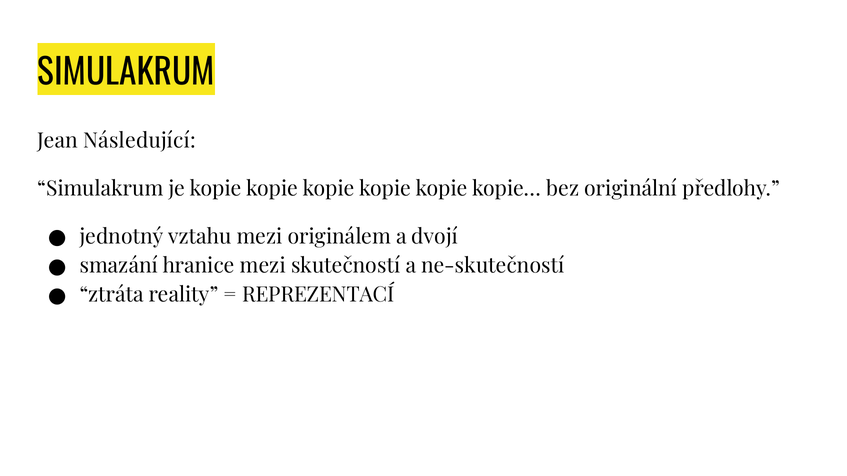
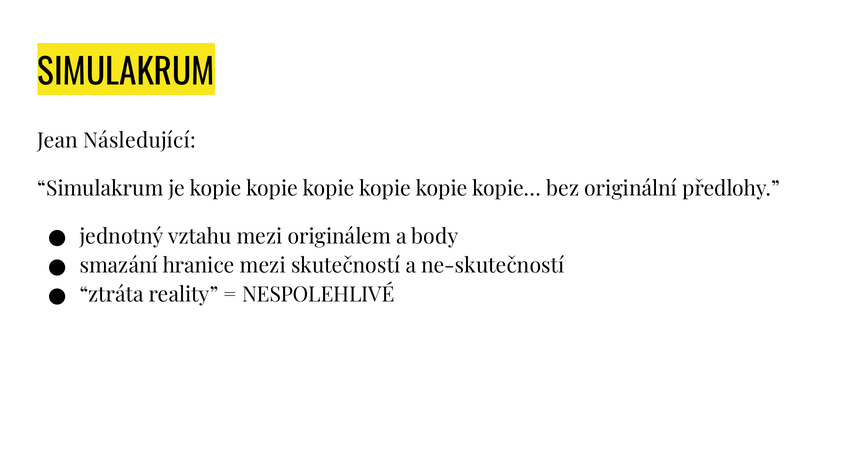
dvojí: dvojí -> body (435, 237)
REPREZENTACÍ: REPREZENTACÍ -> NESPOLEHLIVÉ (318, 295)
